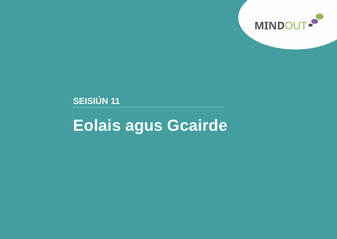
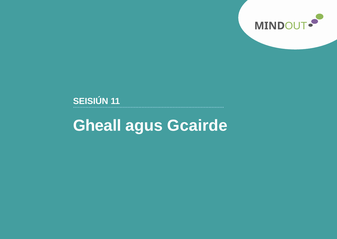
Eolais: Eolais -> Gheall (97, 125)
